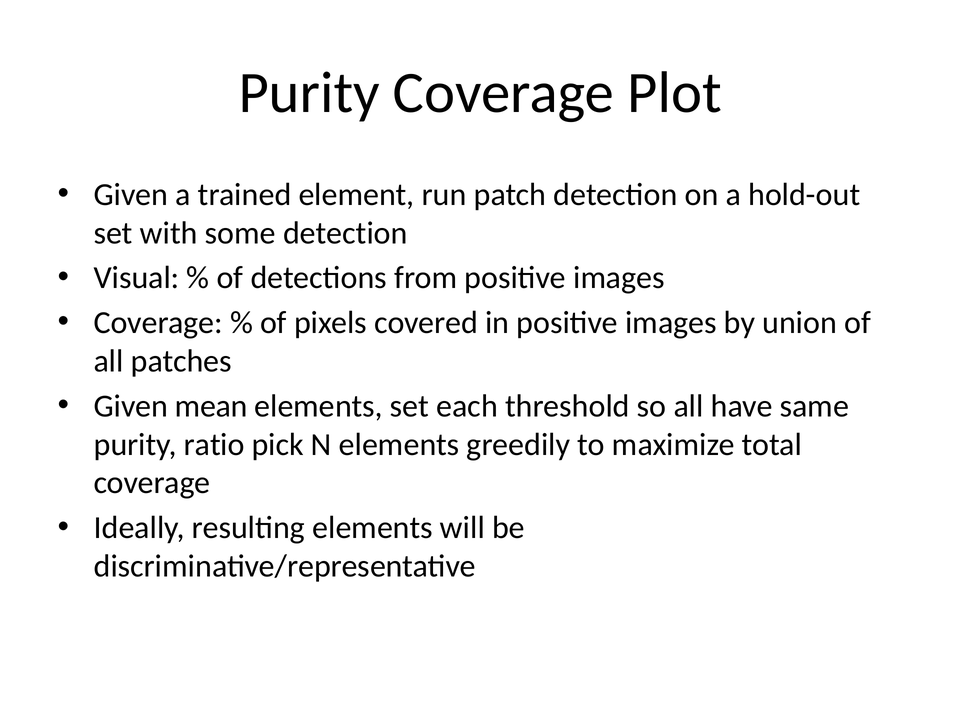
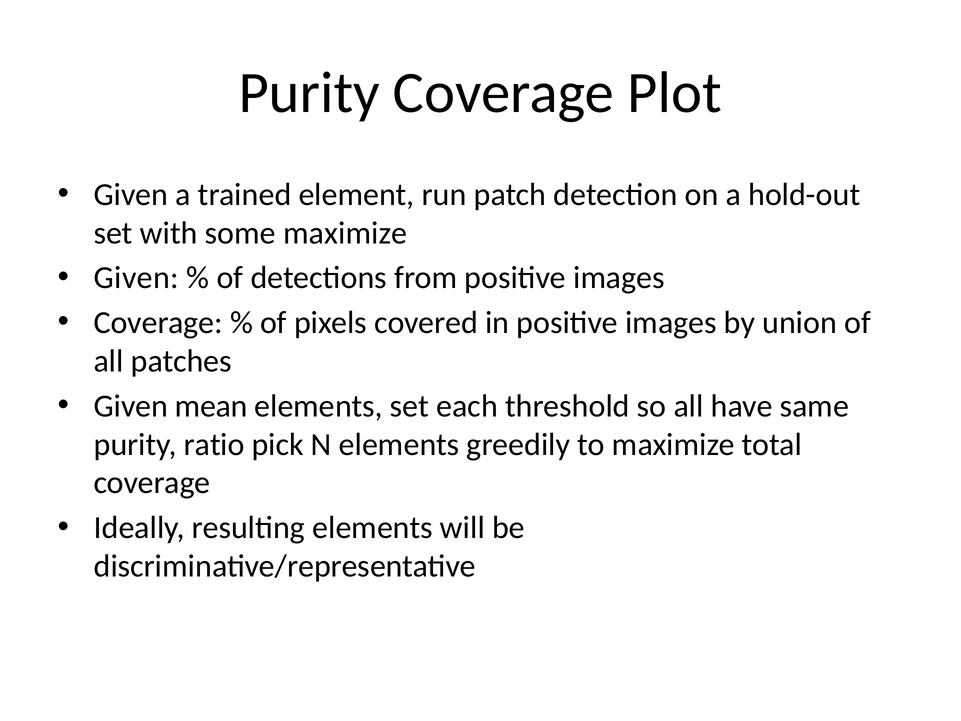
some detection: detection -> maximize (345, 233)
Visual: Visual -> Given (136, 278)
